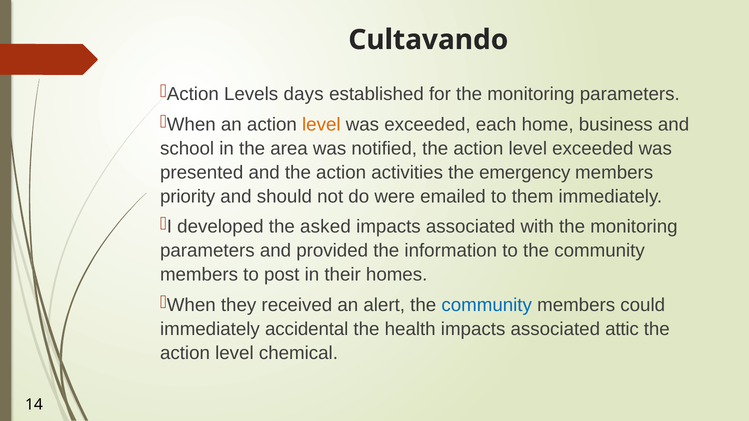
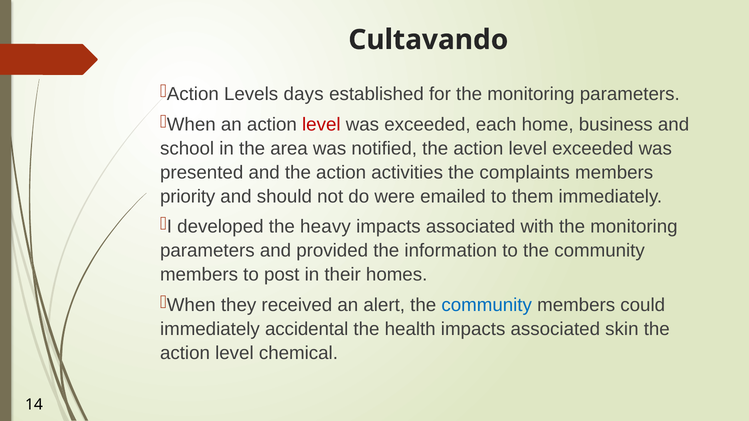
level colour: orange -> red (321, 125)
emergency: emergency -> complaints (525, 173)
asked: asked -> heavy (325, 227)
attic: attic -> skin (622, 329)
